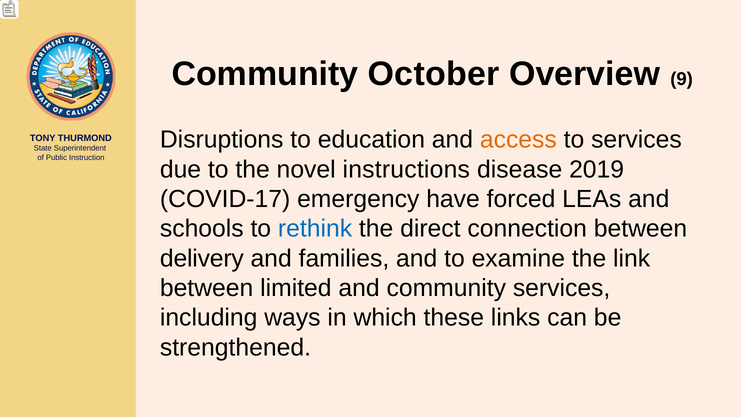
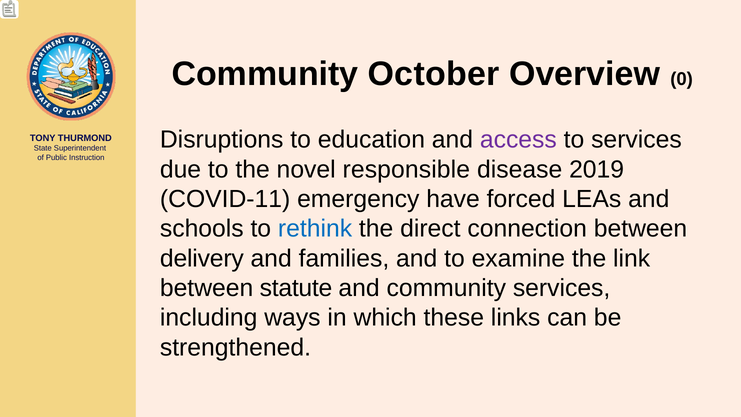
9: 9 -> 0 (682, 79)
access colour: orange -> purple (518, 140)
instructions: instructions -> responsible (406, 169)
COVID-17: COVID-17 -> COVID-11 (225, 199)
limited: limited -> statute (296, 288)
